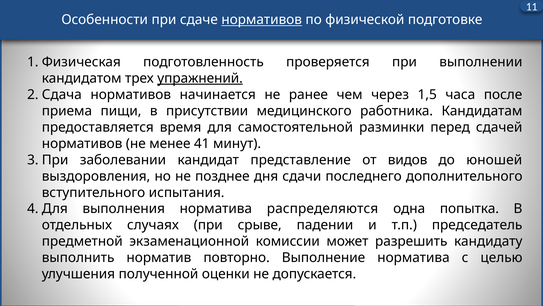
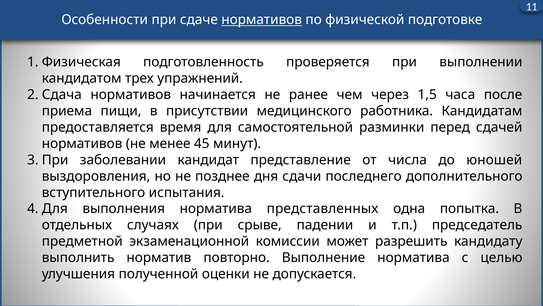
упражнений underline: present -> none (200, 78)
41: 41 -> 45 (202, 143)
видов: видов -> числа (407, 160)
распределяются: распределяются -> представленных (323, 208)
